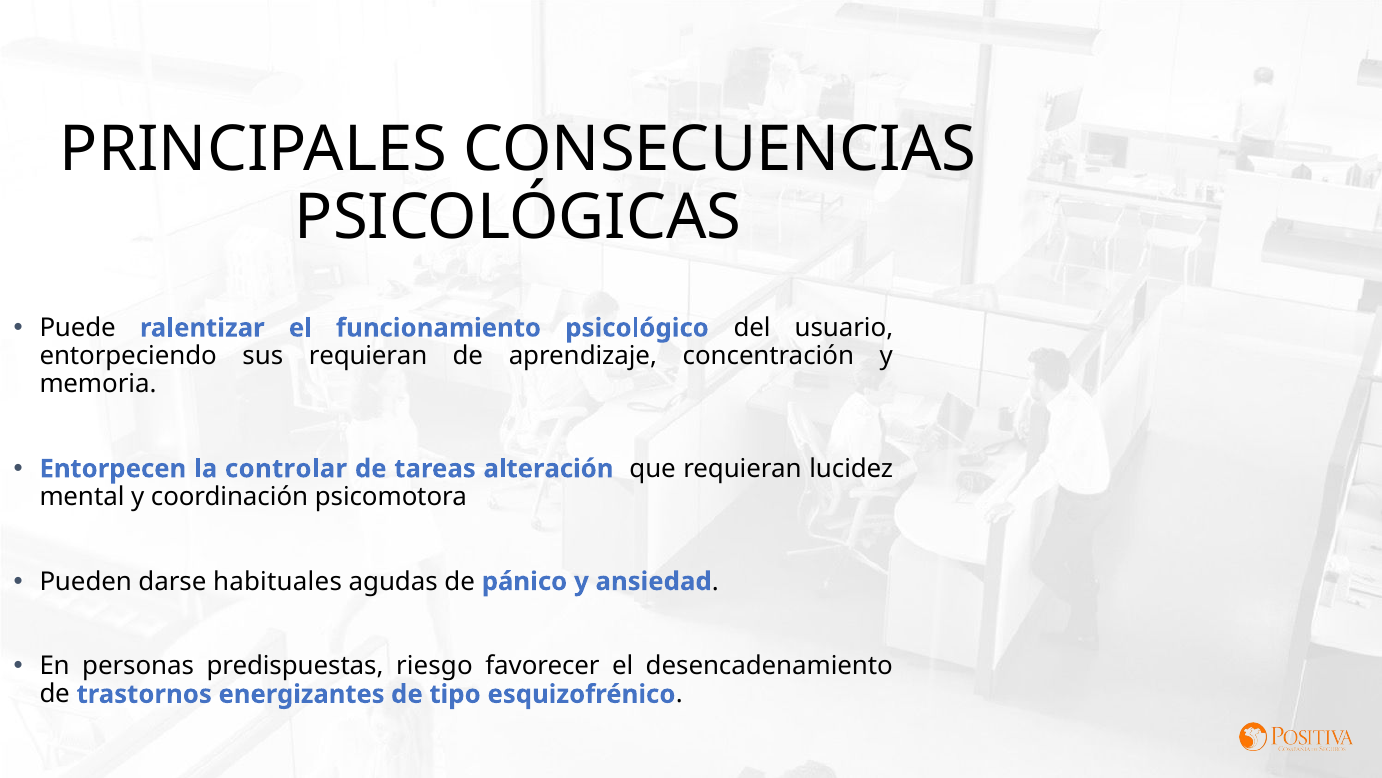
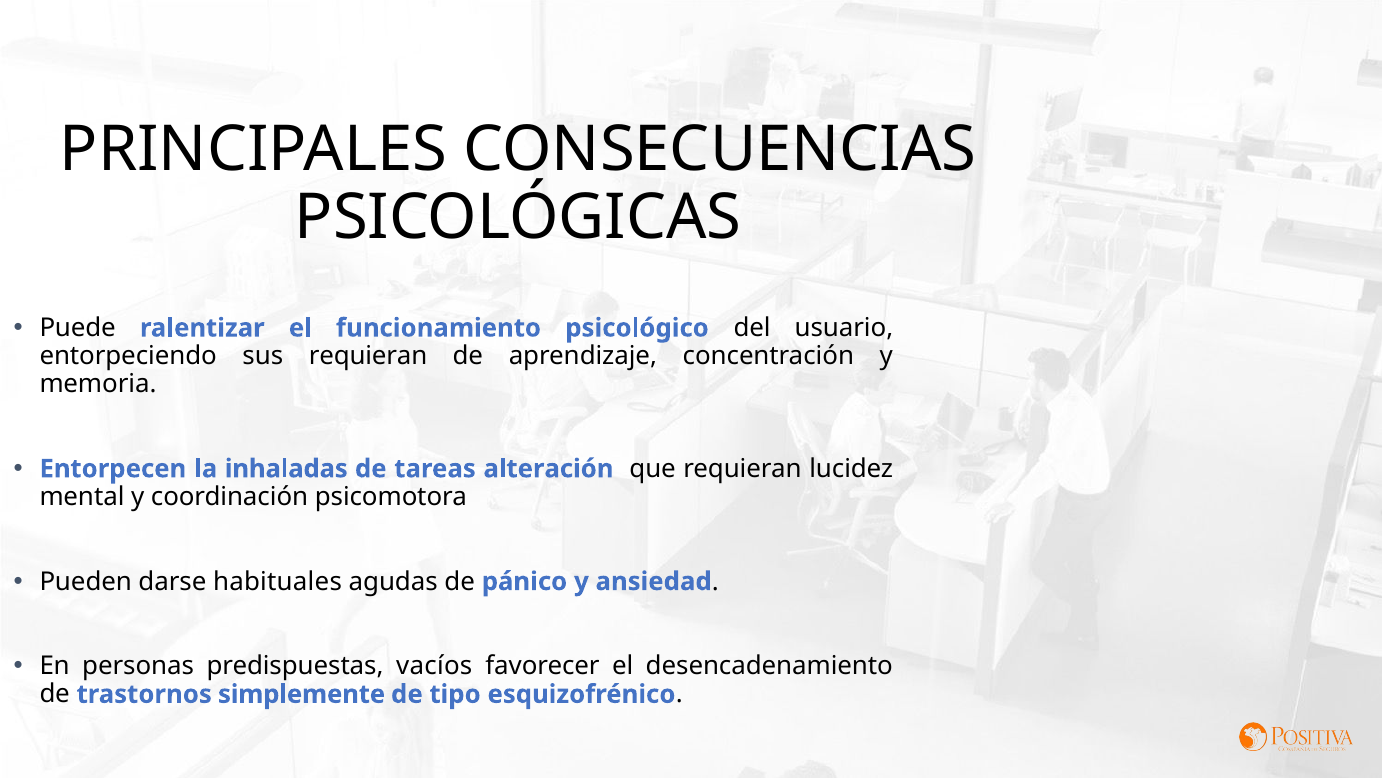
controlar: controlar -> inhaladas (286, 468)
riesgo: riesgo -> vacíos (434, 666)
energizantes: energizantes -> simplemente (302, 694)
